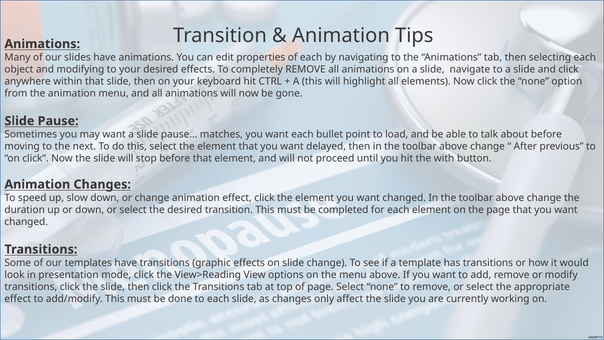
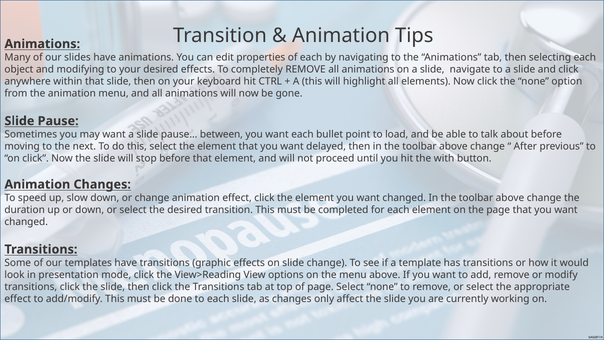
matches: matches -> between (221, 134)
